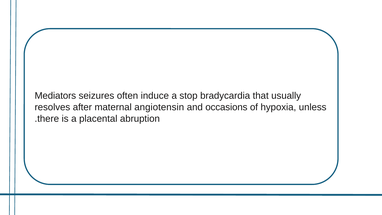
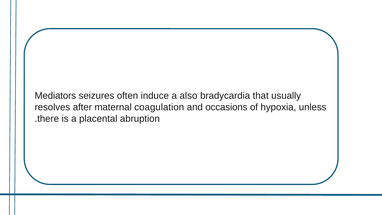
stop: stop -> also (188, 96)
angiotensin: angiotensin -> coagulation (159, 107)
